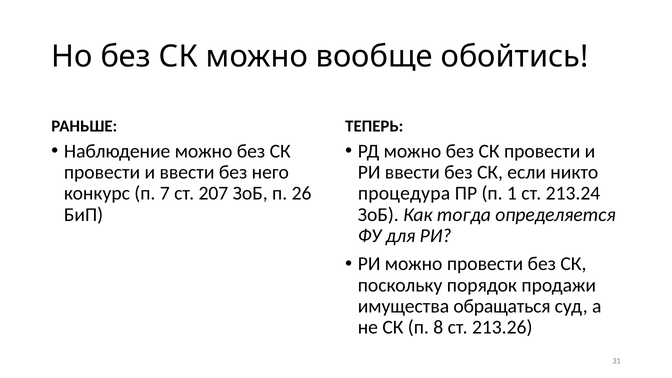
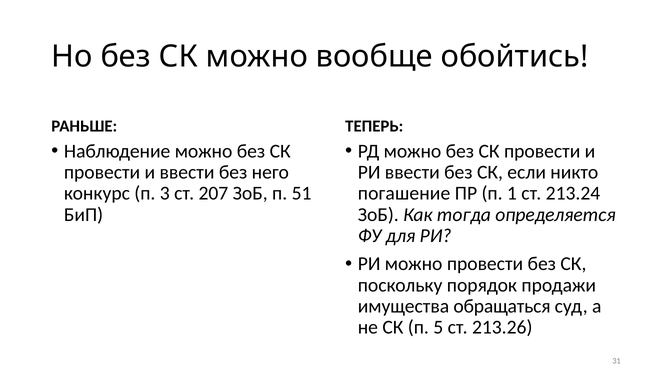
7: 7 -> 3 (165, 193)
26: 26 -> 51 (302, 193)
процедура: процедура -> погашение (404, 193)
8: 8 -> 5 (438, 327)
